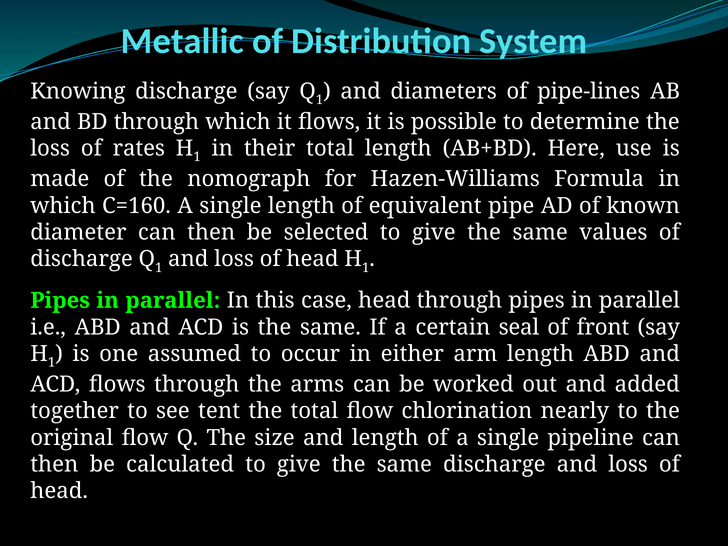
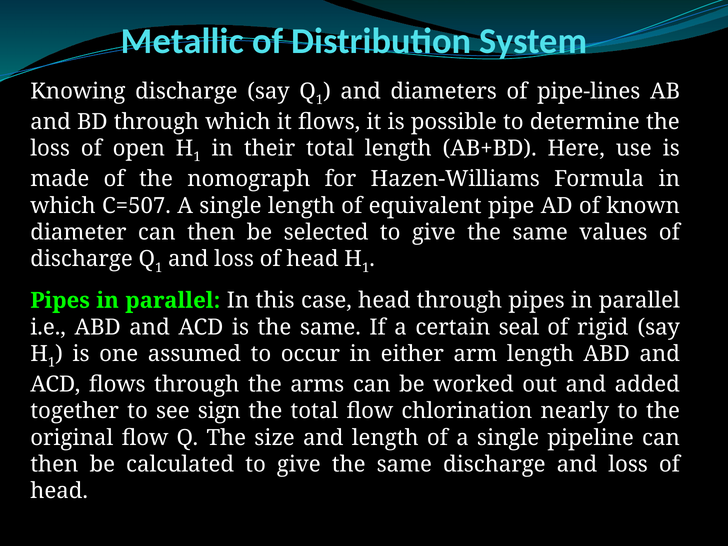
rates: rates -> open (139, 148)
C=160: C=160 -> C=507 (137, 206)
front: front -> rigid (603, 327)
tent: tent -> sign (219, 411)
